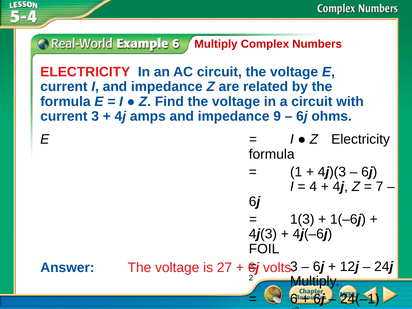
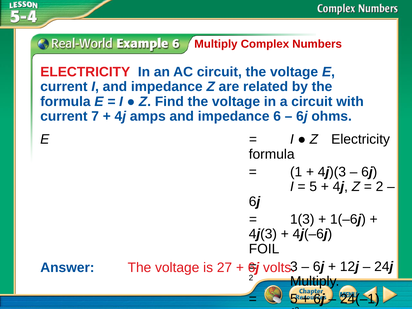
current 3: 3 -> 7 (95, 116)
9: 9 -> 6 (277, 116)
4: 4 -> 5 (313, 187)
7: 7 -> 2 (380, 187)
6: 6 -> 5 (294, 299)
